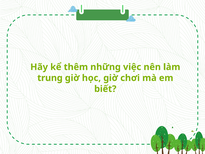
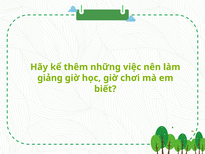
trung: trung -> giảng (50, 78)
